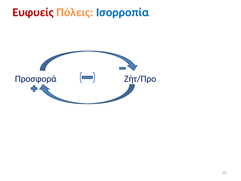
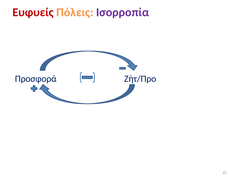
Ισορροπία colour: blue -> purple (123, 12)
